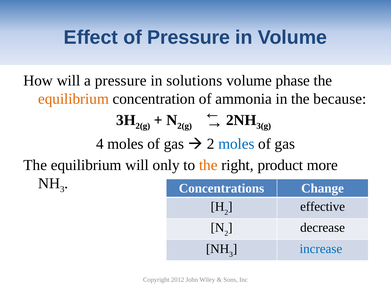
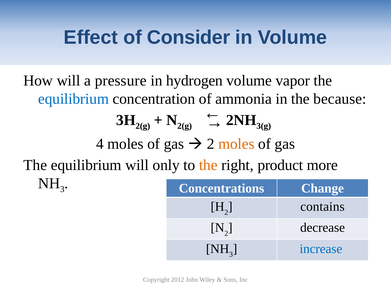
of Pressure: Pressure -> Consider (189, 38)
solutions: solutions -> hydrogen (194, 81)
phase: phase -> vapor (293, 81)
equilibrium colour: orange -> blue (73, 99)
moles colour: blue -> orange (236, 144)
effective: effective -> contains (322, 207)
